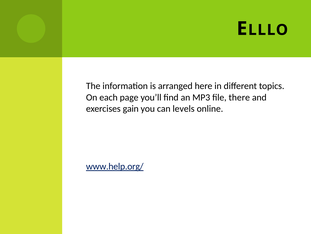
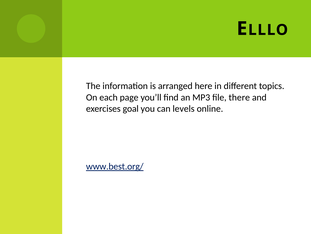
gain: gain -> goal (131, 108)
www.help.org/: www.help.org/ -> www.best.org/ (115, 166)
